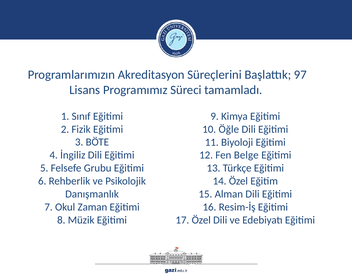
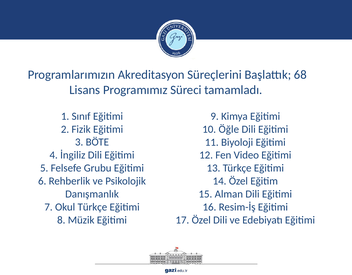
97: 97 -> 68 (300, 75)
Belge: Belge -> Video (246, 155)
Okul Zaman: Zaman -> Türkçe (92, 207)
